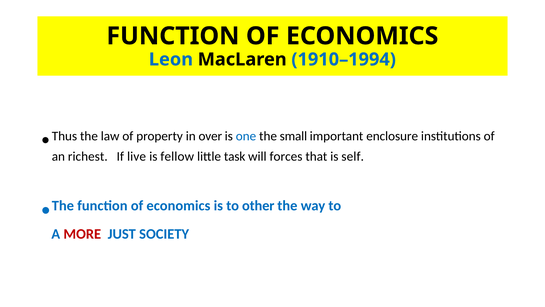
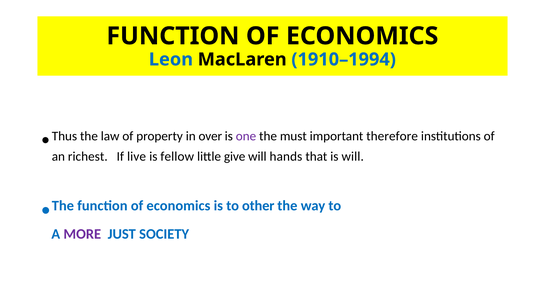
one colour: blue -> purple (246, 136)
small: small -> must (293, 136)
enclosure: enclosure -> therefore (392, 136)
task: task -> give (235, 156)
forces: forces -> hands (286, 156)
is self: self -> will (353, 156)
MORE colour: red -> purple (82, 234)
